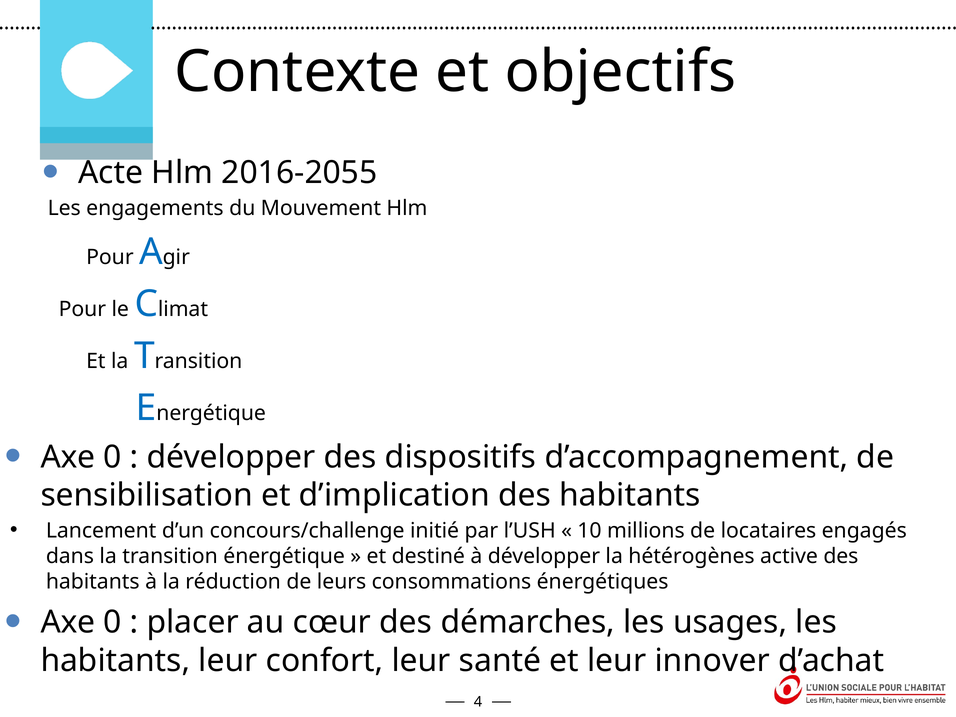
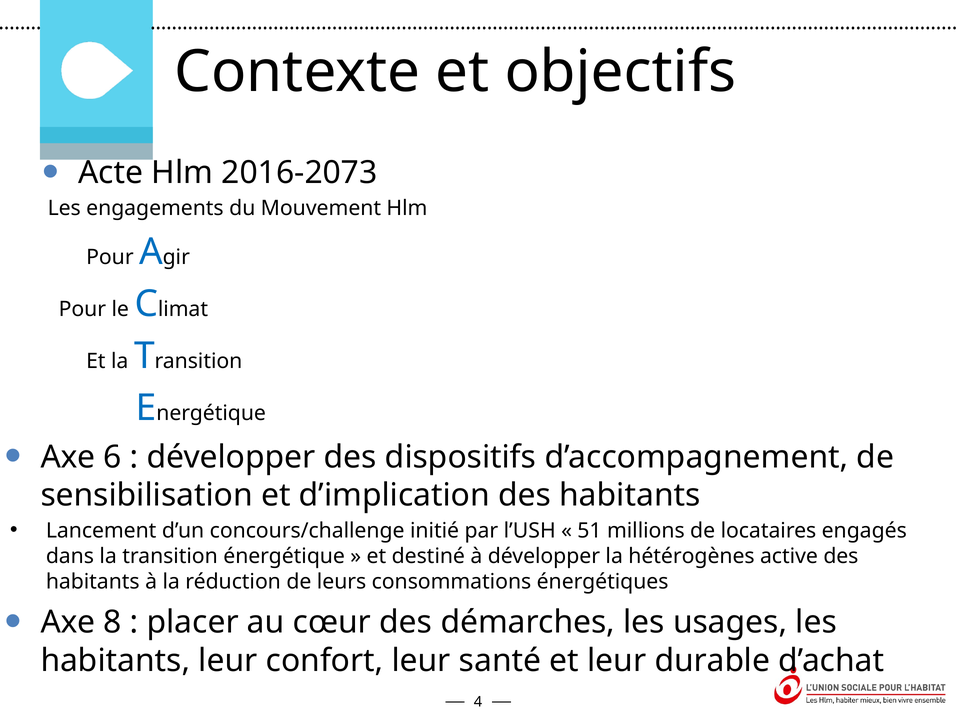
2016-2055: 2016-2055 -> 2016-2073 (299, 173)
0: 0 -> 6 (112, 457)
10: 10 -> 51 (589, 531)
0: 0 -> 8 (112, 622)
innover: innover -> durable (712, 661)
